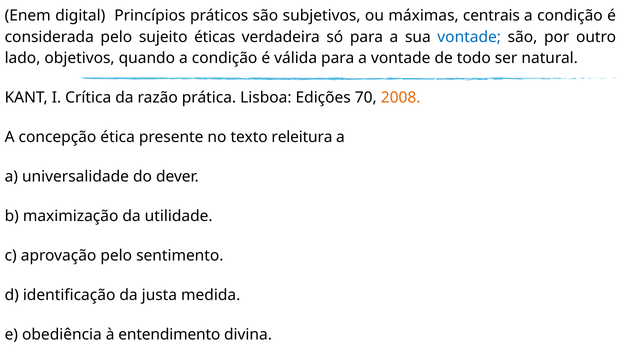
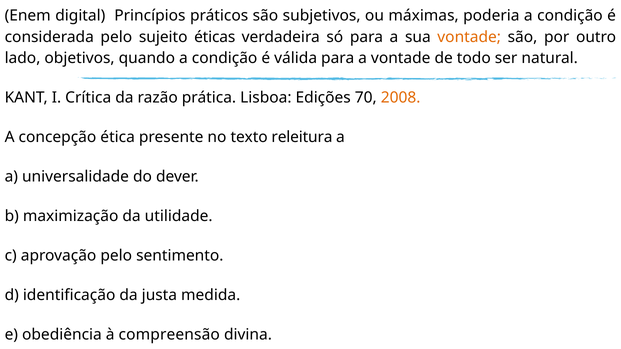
centrais: centrais -> poderia (491, 16)
vontade colour: blue -> orange (469, 37)
entendimento: entendimento -> compreensão (169, 335)
